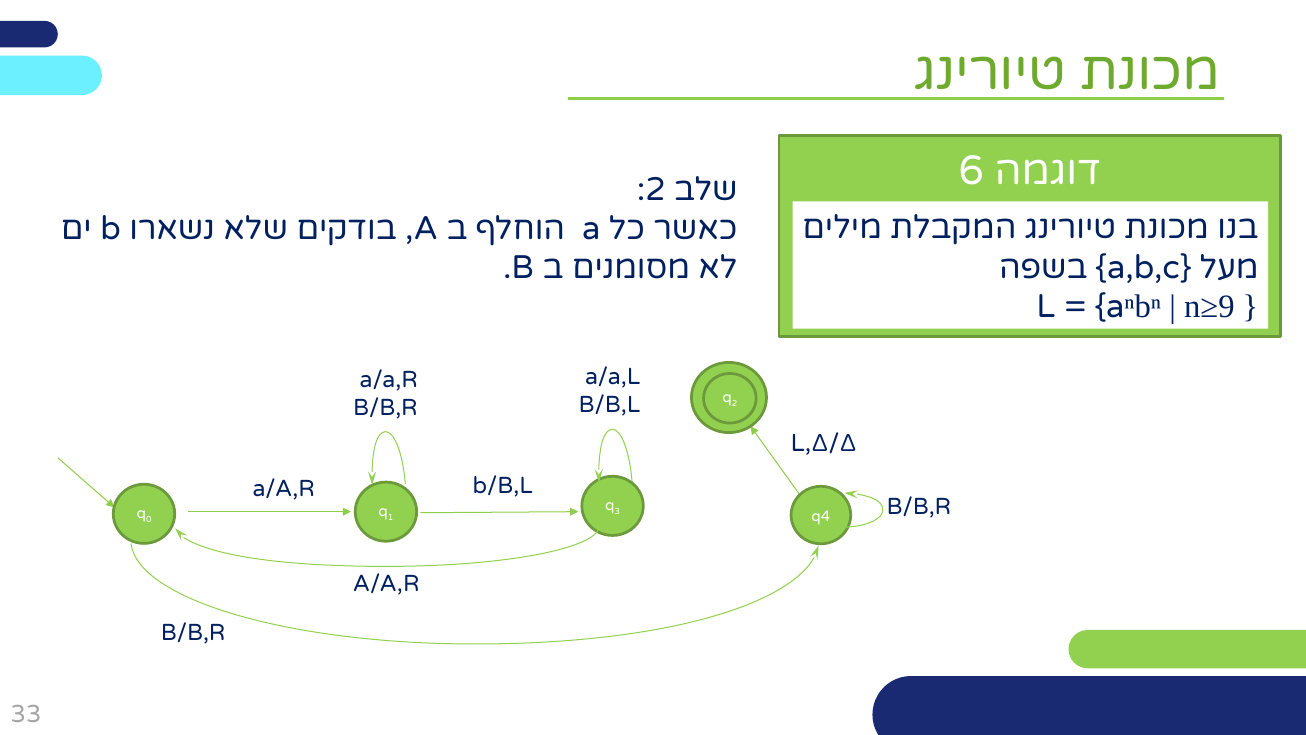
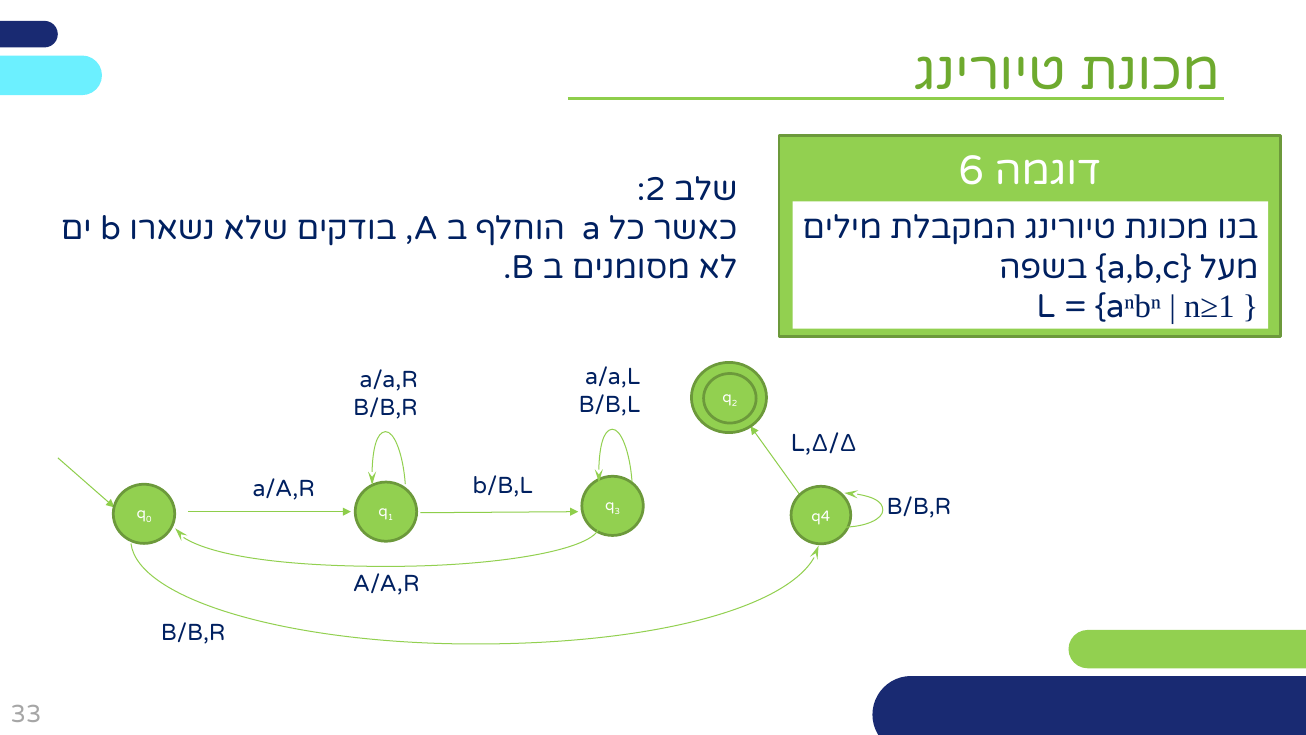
n≥9: n≥9 -> n≥1 (1209, 306)
